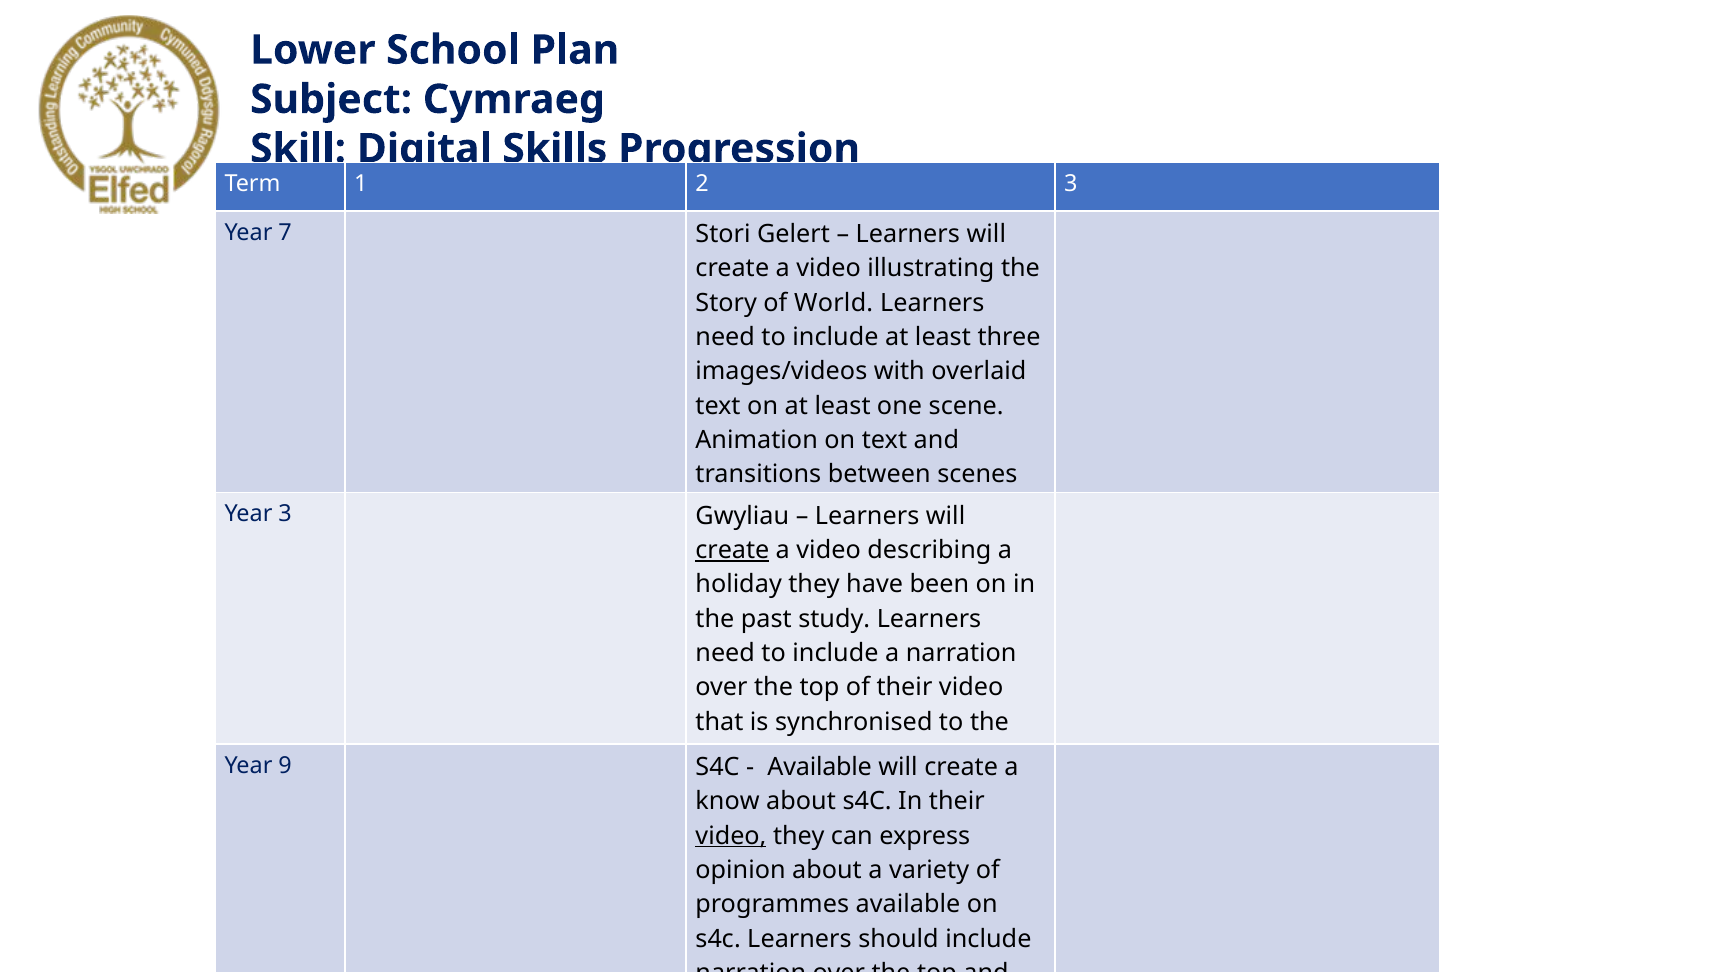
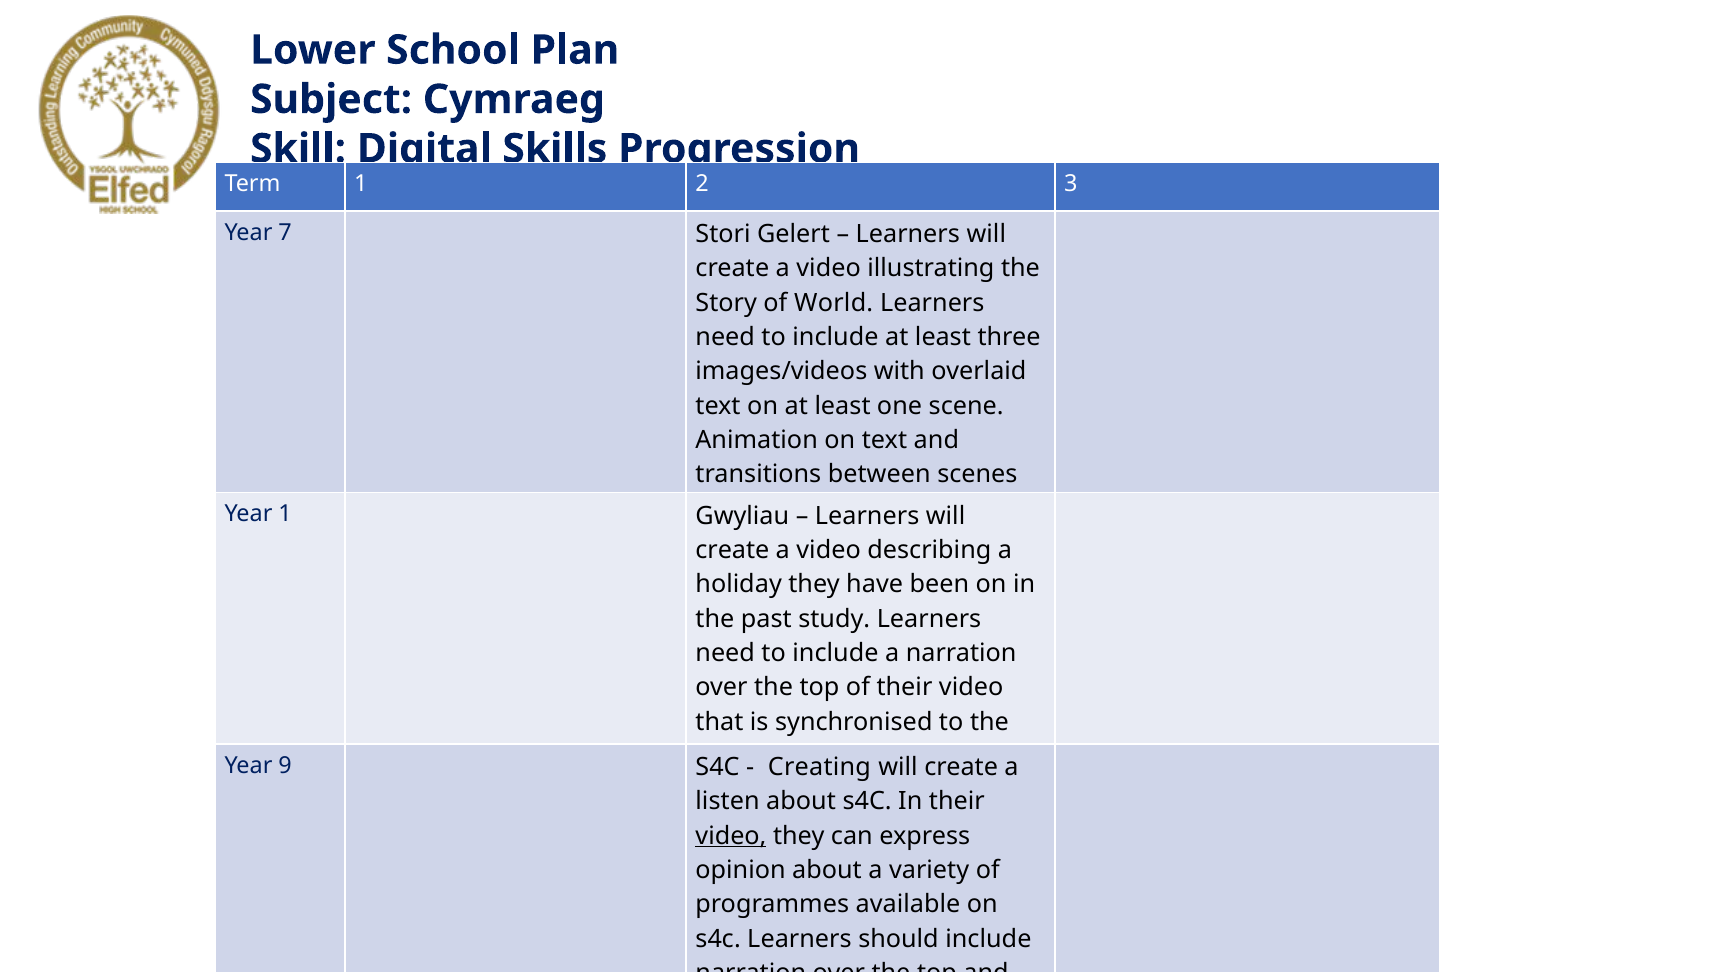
Year 3: 3 -> 1 (285, 514)
create underline: present -> none (732, 550)
Available: Available -> Creating (819, 767)
know: know -> listen (728, 801)
